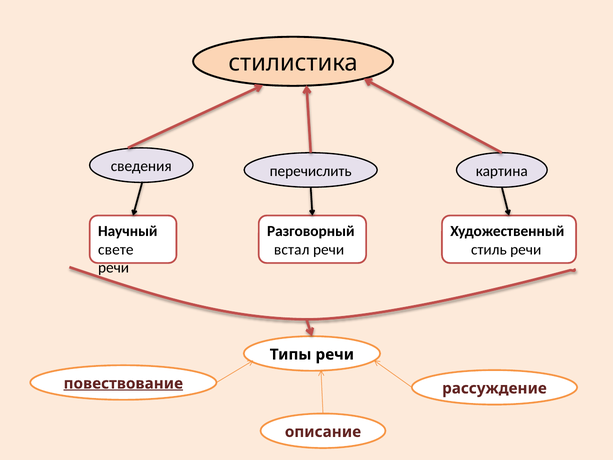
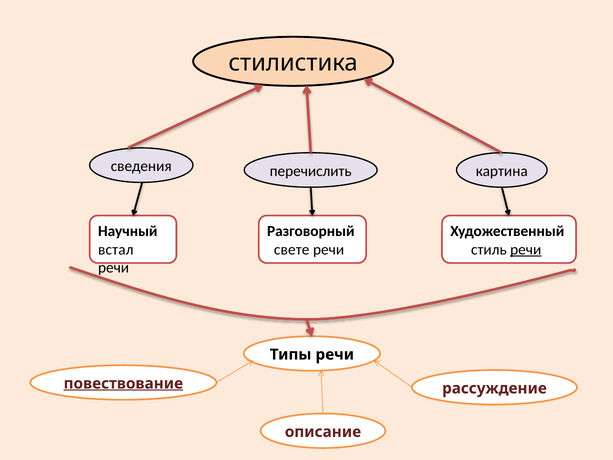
свете: свете -> встал (116, 249)
встал: встал -> свете (292, 249)
речи underline: none -> present (526, 249)
